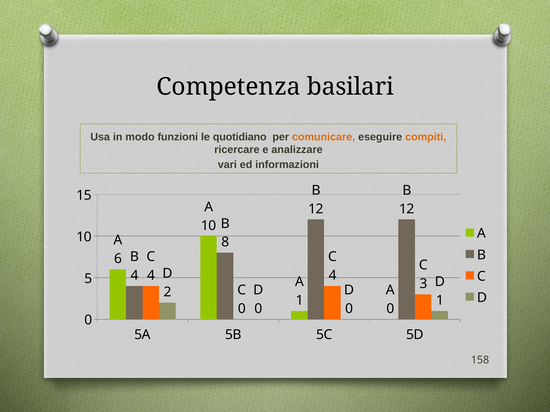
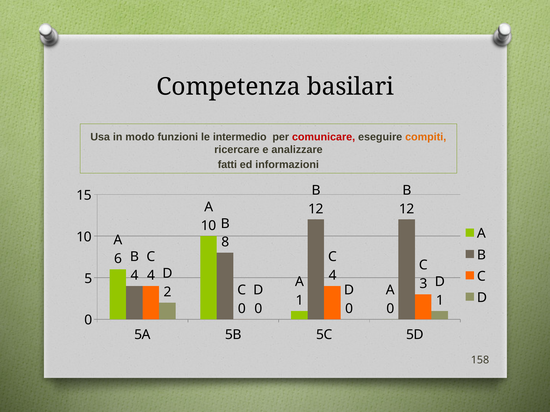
quotidiano: quotidiano -> intermedio (240, 137)
comunicare colour: orange -> red (324, 137)
vari: vari -> fatti (227, 165)
